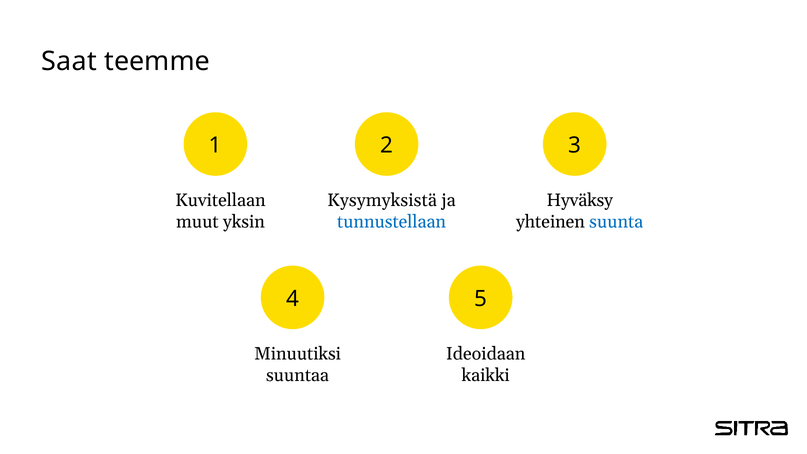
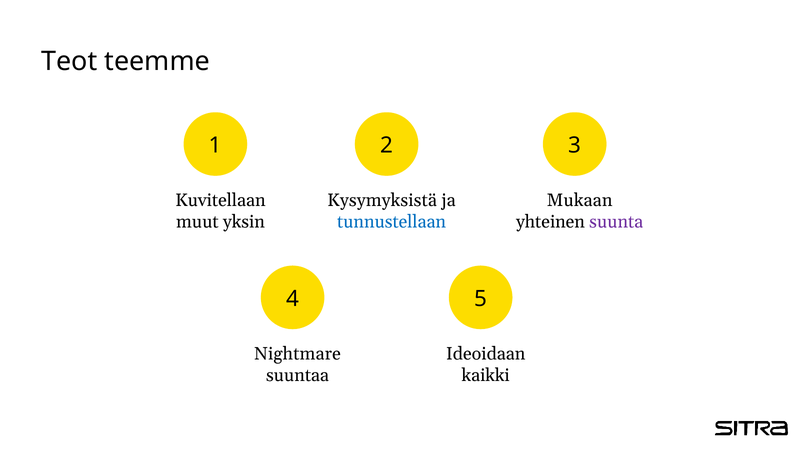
Saat: Saat -> Teot (69, 61)
Hyväksy: Hyväksy -> Mukaan (580, 200)
suunta colour: blue -> purple (616, 222)
Minuutiksi: Minuutiksi -> Nightmare (298, 354)
